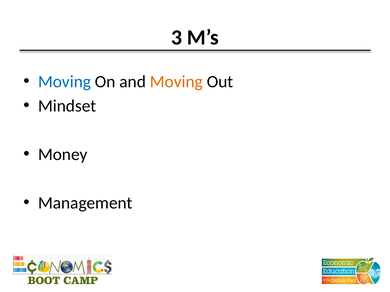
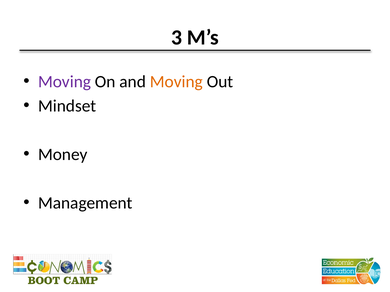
Moving colour: blue -> purple (65, 82)
